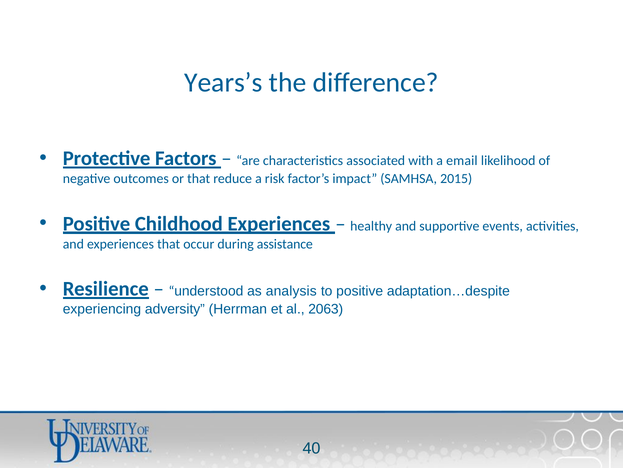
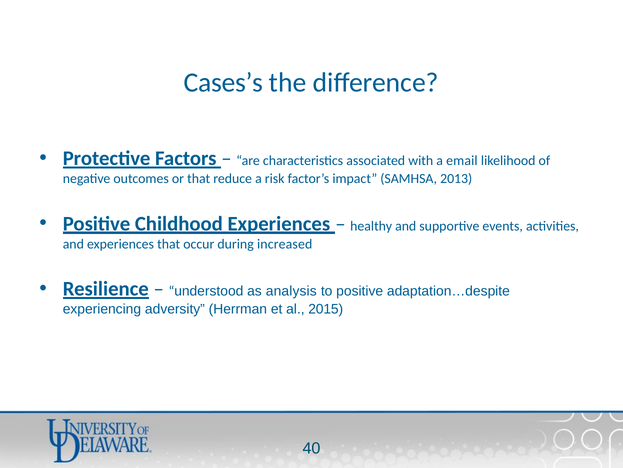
Years’s: Years’s -> Cases’s (224, 82)
2015: 2015 -> 2013 (456, 179)
assistance: assistance -> increased (285, 244)
2063: 2063 -> 2015 (326, 309)
